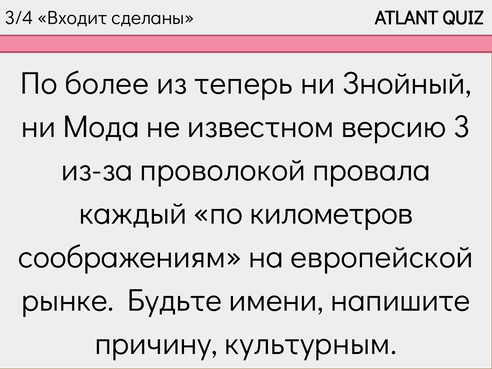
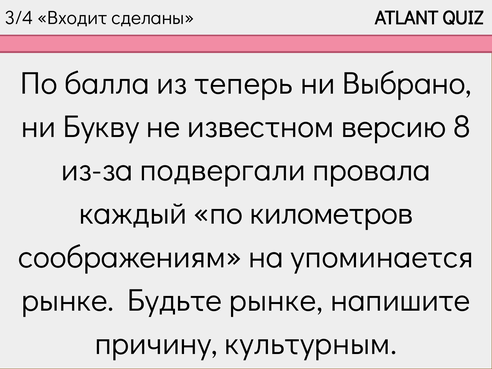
более: более -> балла (107, 83)
Знойный: Знойный -> Выбрано (407, 83)
Мода: Мода -> Букву (101, 127)
3: 3 -> 8 (462, 127)
проволокой: проволокой -> подвергали (223, 170)
европейской: европейской -> упоминается (382, 257)
Будьте имени: имени -> рынке (276, 300)
